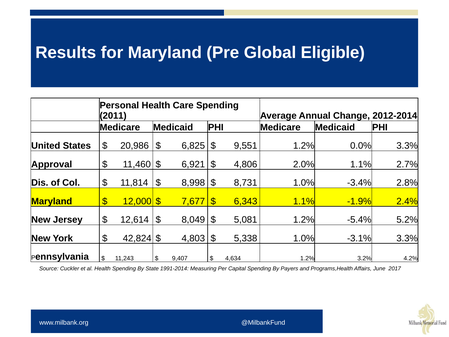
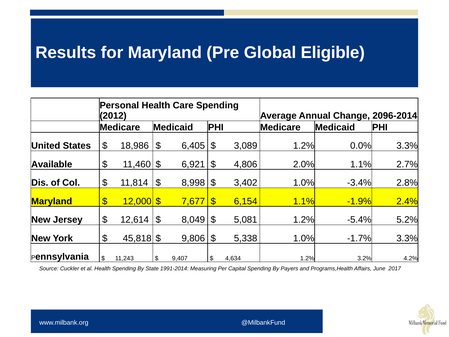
2011: 2011 -> 2012 (113, 116)
2012-2014: 2012-2014 -> 2096-2014 (395, 116)
20,986: 20,986 -> 18,986 (135, 146)
6,825: 6,825 -> 6,405 (193, 146)
9,551: 9,551 -> 3,089 (246, 146)
Approval: Approval -> Available (52, 164)
8,731: 8,731 -> 3,402 (246, 183)
6,343: 6,343 -> 6,154 (246, 201)
42,824: 42,824 -> 45,818 (137, 238)
4,803: 4,803 -> 9,806 (193, 238)
-3.1%: -3.1% -> -1.7% (359, 238)
